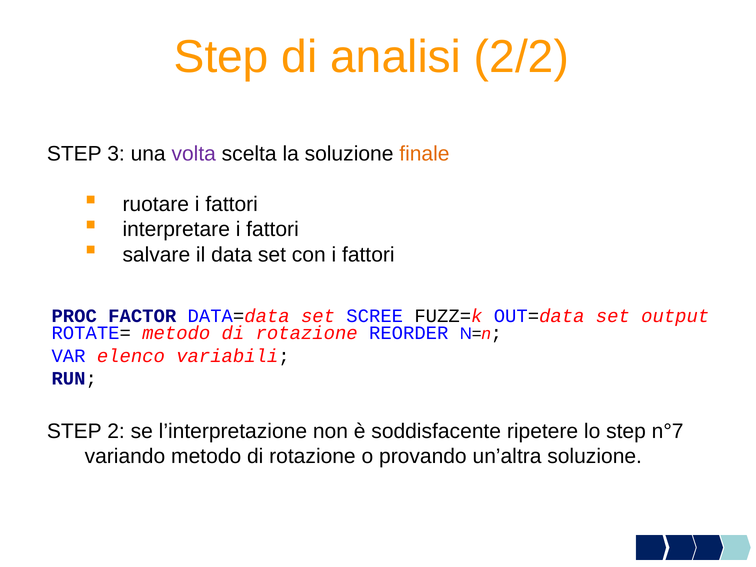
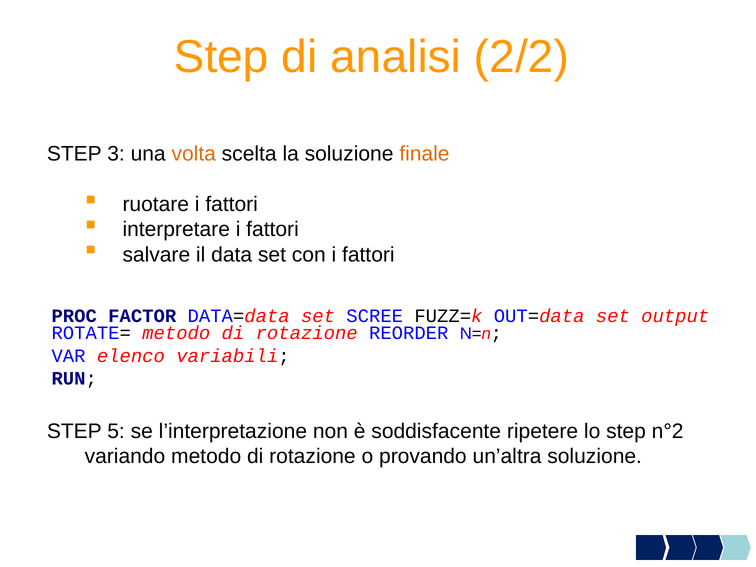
volta colour: purple -> orange (194, 154)
2: 2 -> 5 (116, 431)
n°7: n°7 -> n°2 (668, 431)
